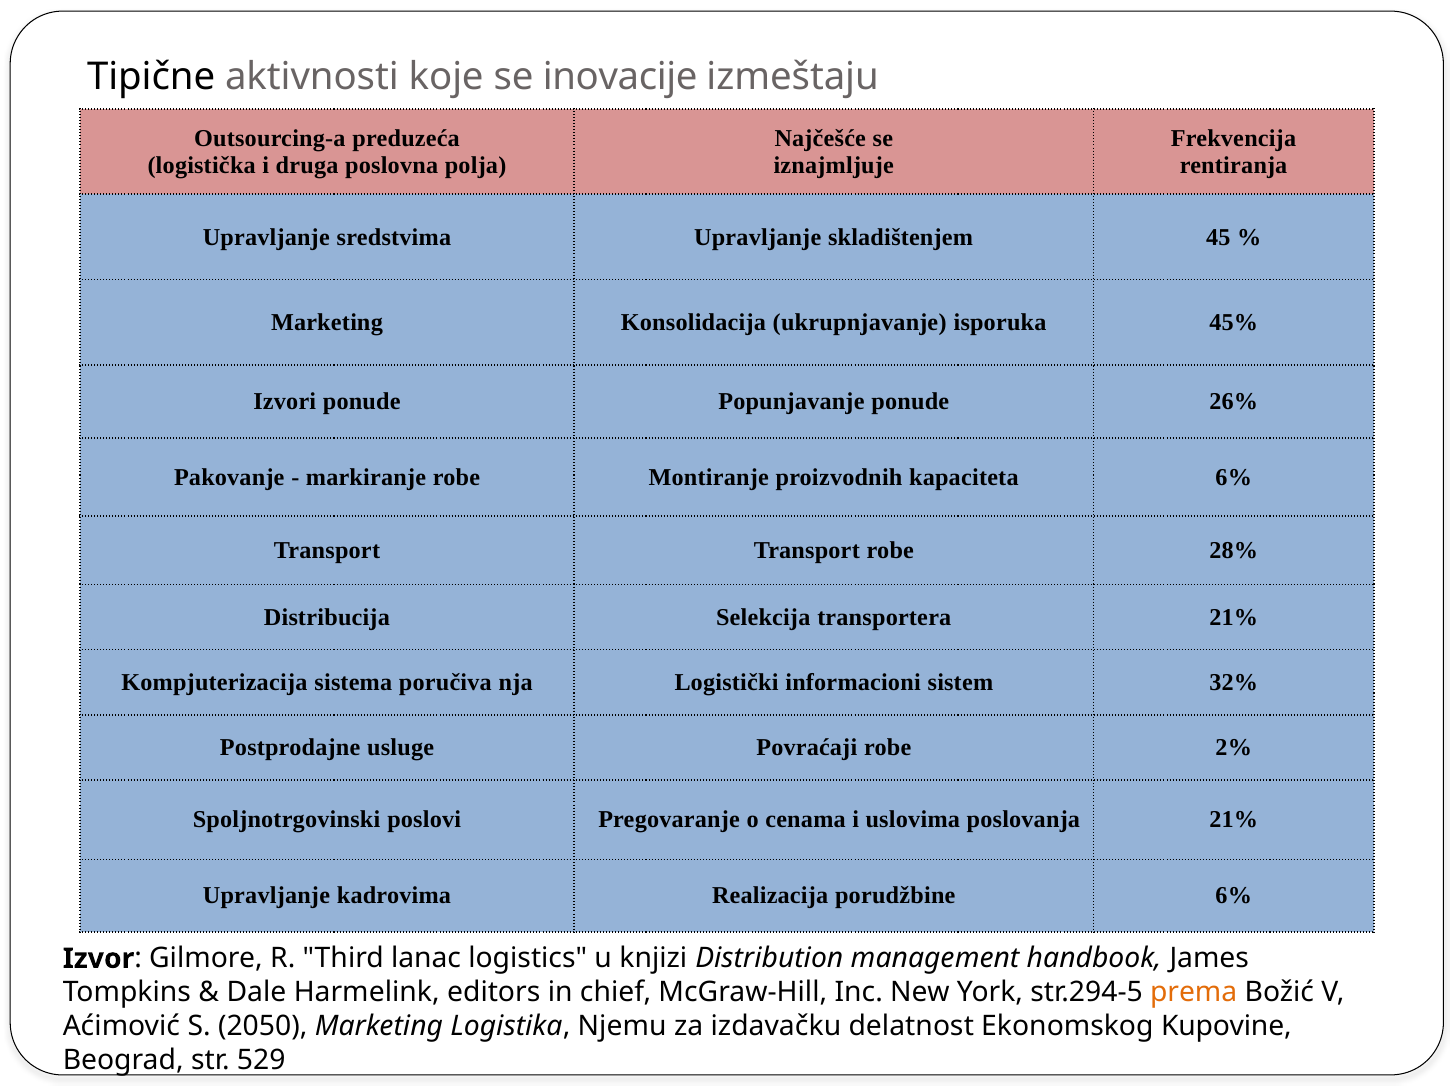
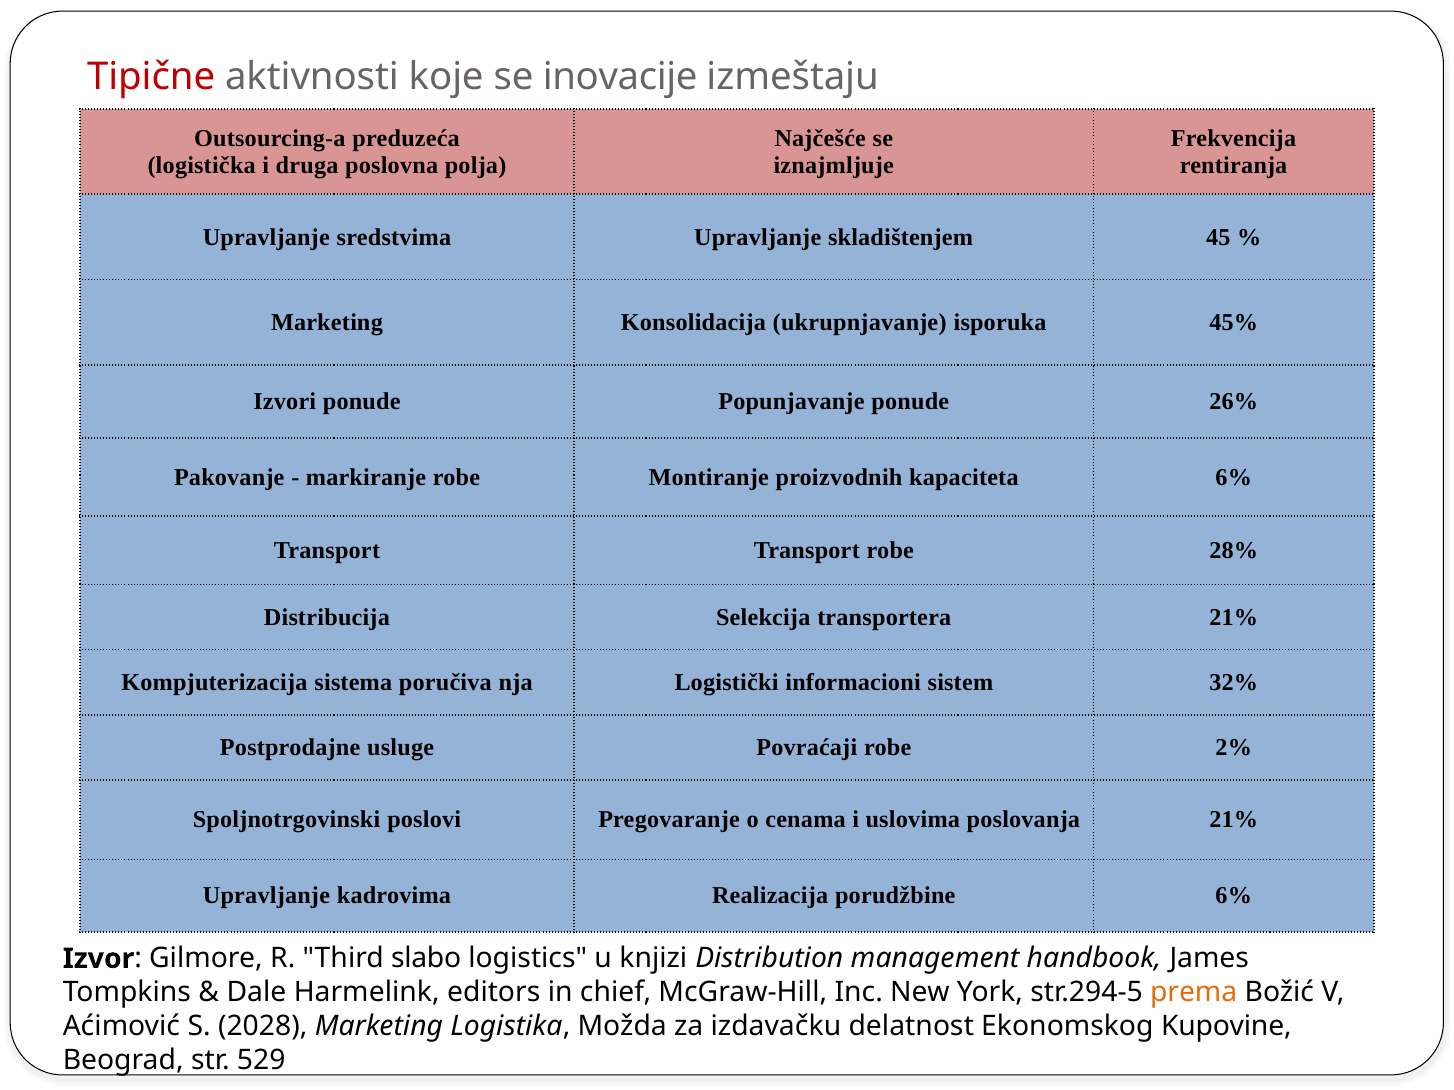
Tipične colour: black -> red (151, 76)
lanac: lanac -> slabo (426, 959)
2050: 2050 -> 2028 (263, 1027)
Njemu: Njemu -> Možda (622, 1027)
